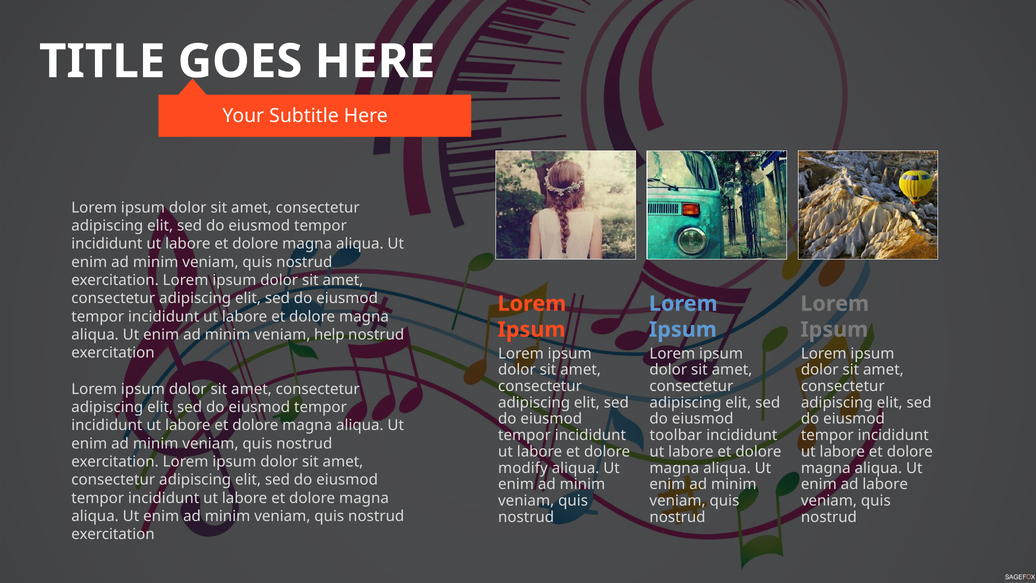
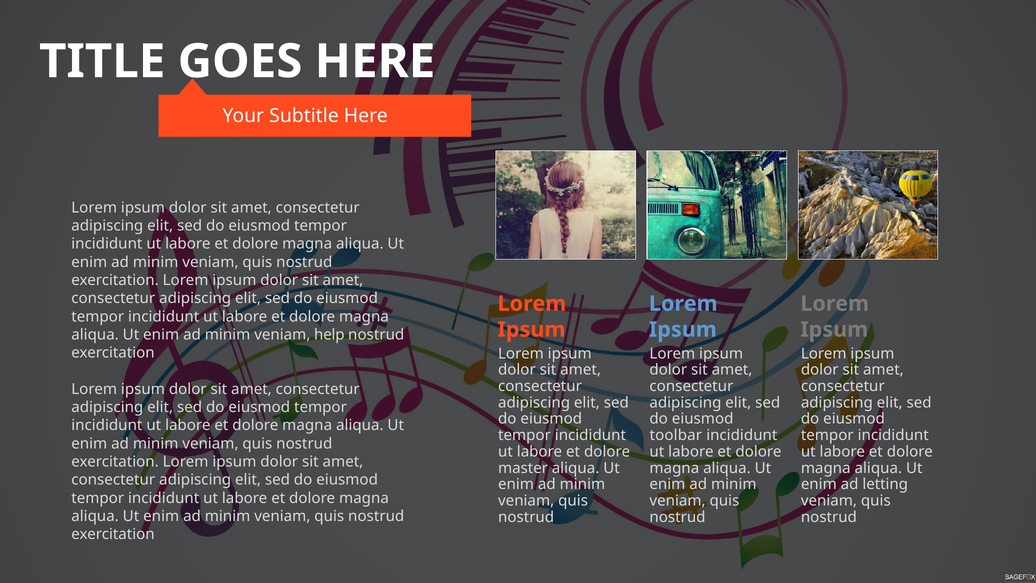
modify: modify -> master (523, 468)
ad labore: labore -> letting (885, 484)
